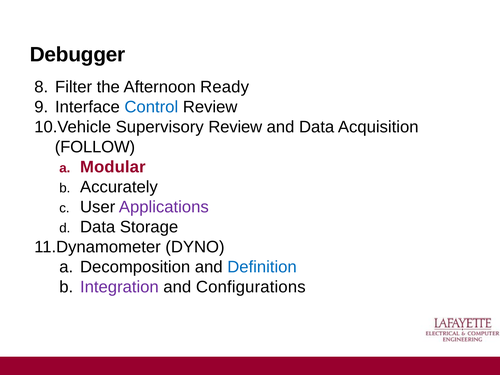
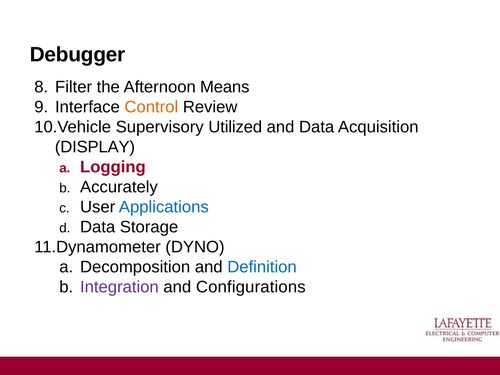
Ready: Ready -> Means (225, 87)
Control colour: blue -> orange (151, 107)
Supervisory Review: Review -> Utilized (235, 127)
FOLLOW: FOLLOW -> DISPLAY (95, 147)
Modular: Modular -> Logging (113, 167)
Applications colour: purple -> blue (164, 207)
